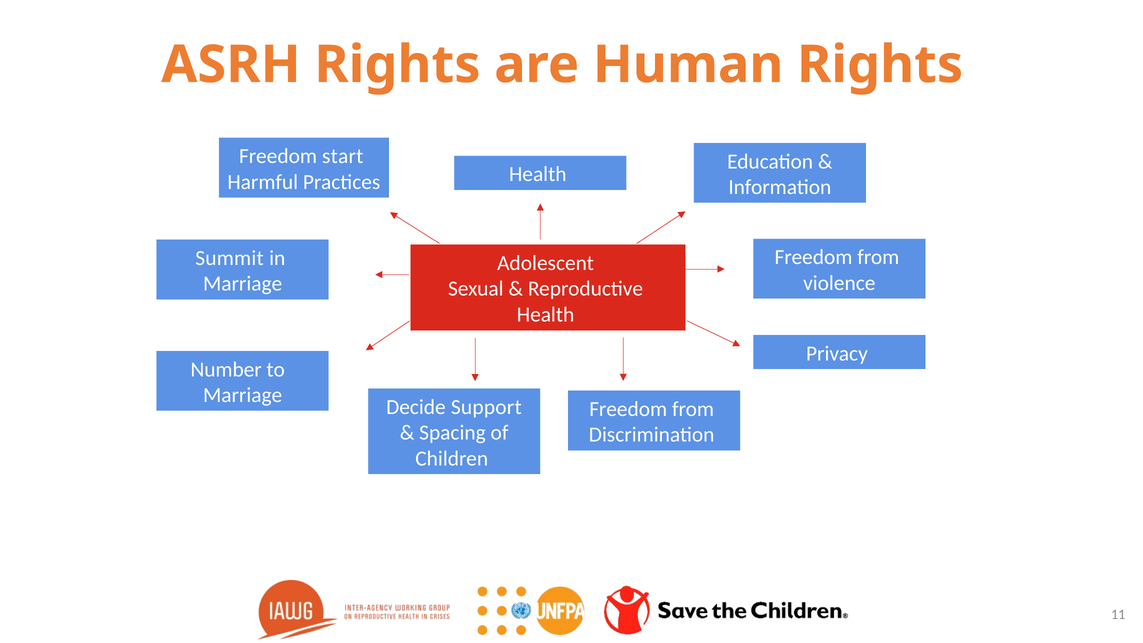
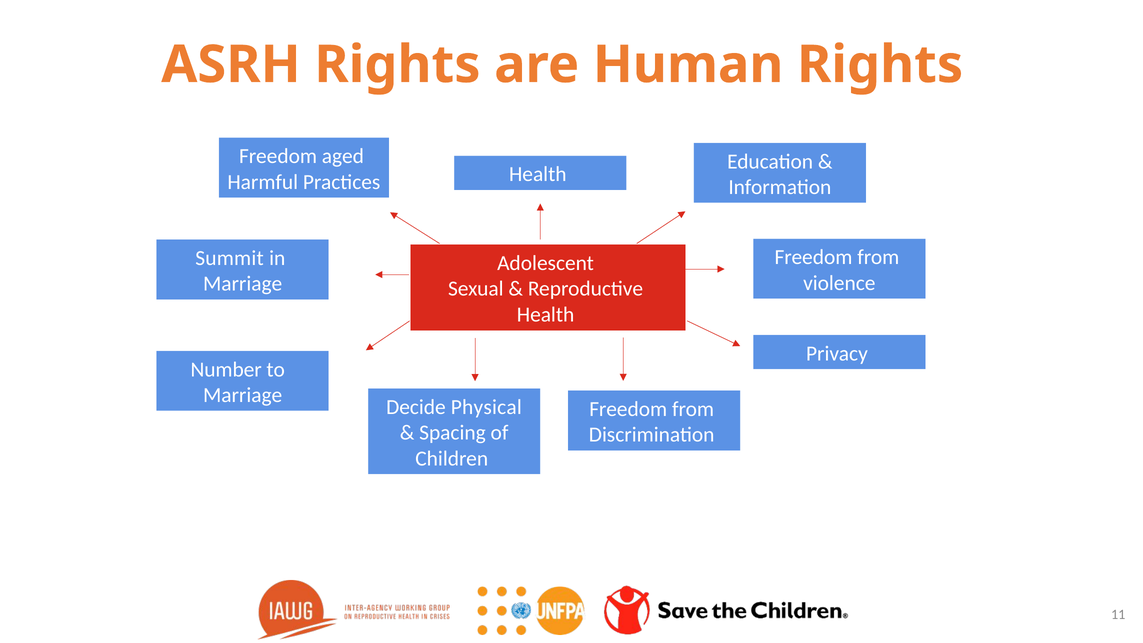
start: start -> aged (343, 156)
Support: Support -> Physical (486, 407)
